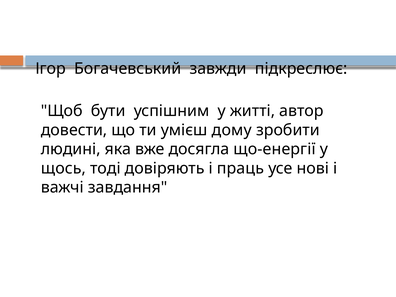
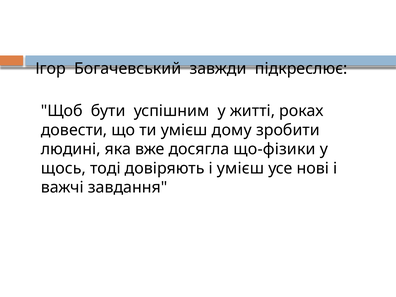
автор: автор -> роках (301, 111)
що‐енергії: що‐енергії -> що‐фізики (275, 149)
і праць: праць -> умієш (240, 168)
